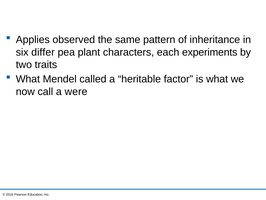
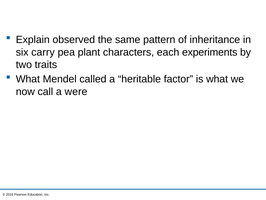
Applies: Applies -> Explain (33, 40)
differ: differ -> carry (43, 52)
